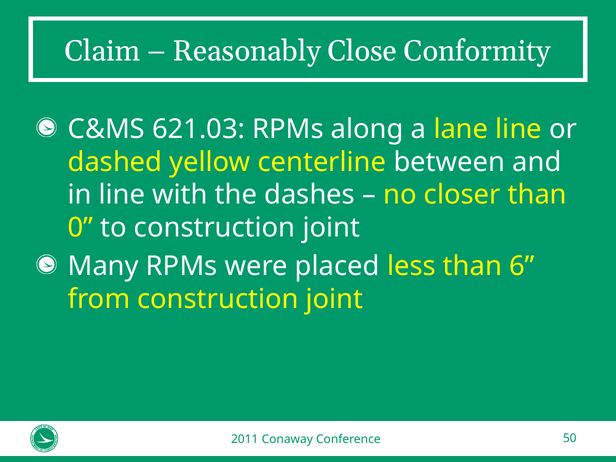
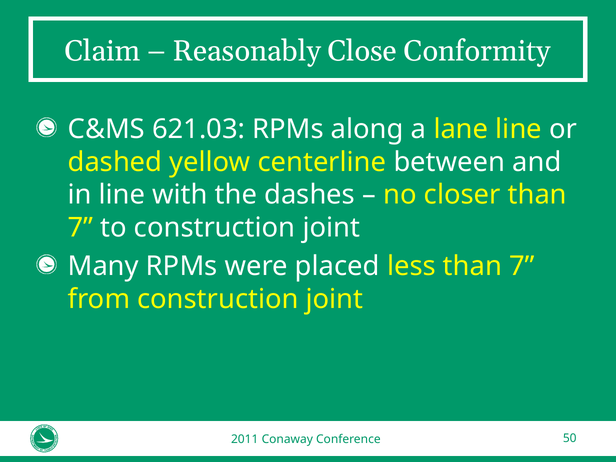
0: 0 -> 7 (80, 228)
less than 6: 6 -> 7 (522, 266)
